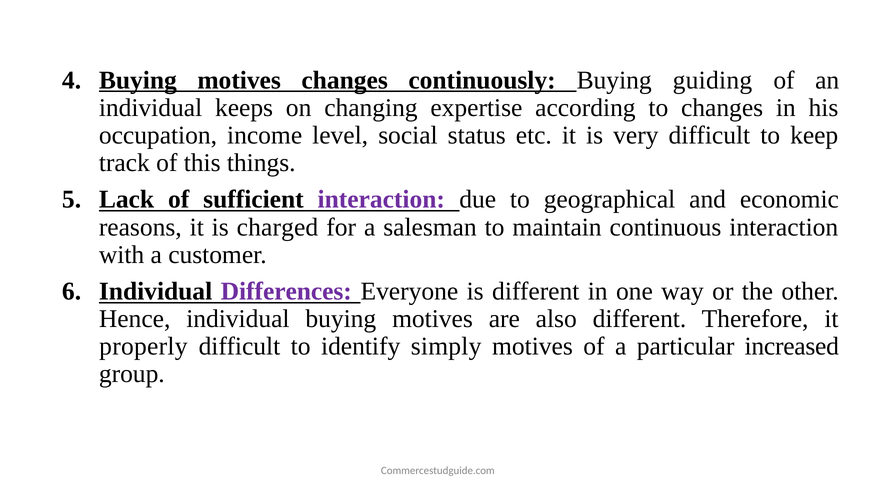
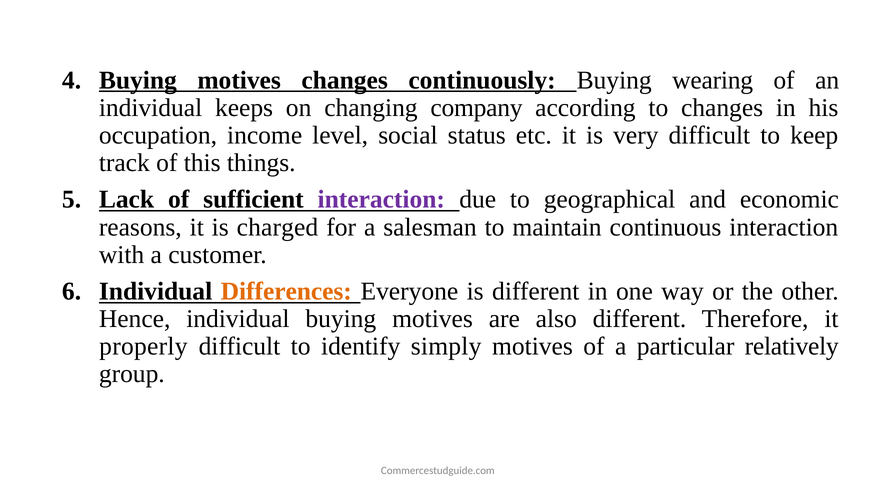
guiding: guiding -> wearing (713, 80)
expertise: expertise -> company (477, 108)
Differences colour: purple -> orange (286, 291)
increased: increased -> relatively (792, 346)
